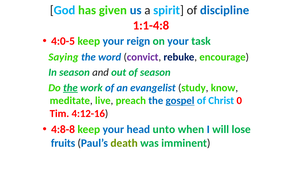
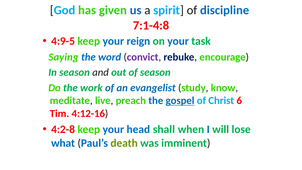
1:1-4:8: 1:1-4:8 -> 7:1-4:8 (151, 25)
4:0-5: 4:0-5 -> 4:9-5 (63, 41)
the underline: present -> none (70, 88)
0: 0 -> 6 (239, 101)
4:8-8: 4:8-8 -> 4:2-8 (63, 129)
unto: unto -> shall (164, 129)
fruits: fruits -> what (63, 143)
